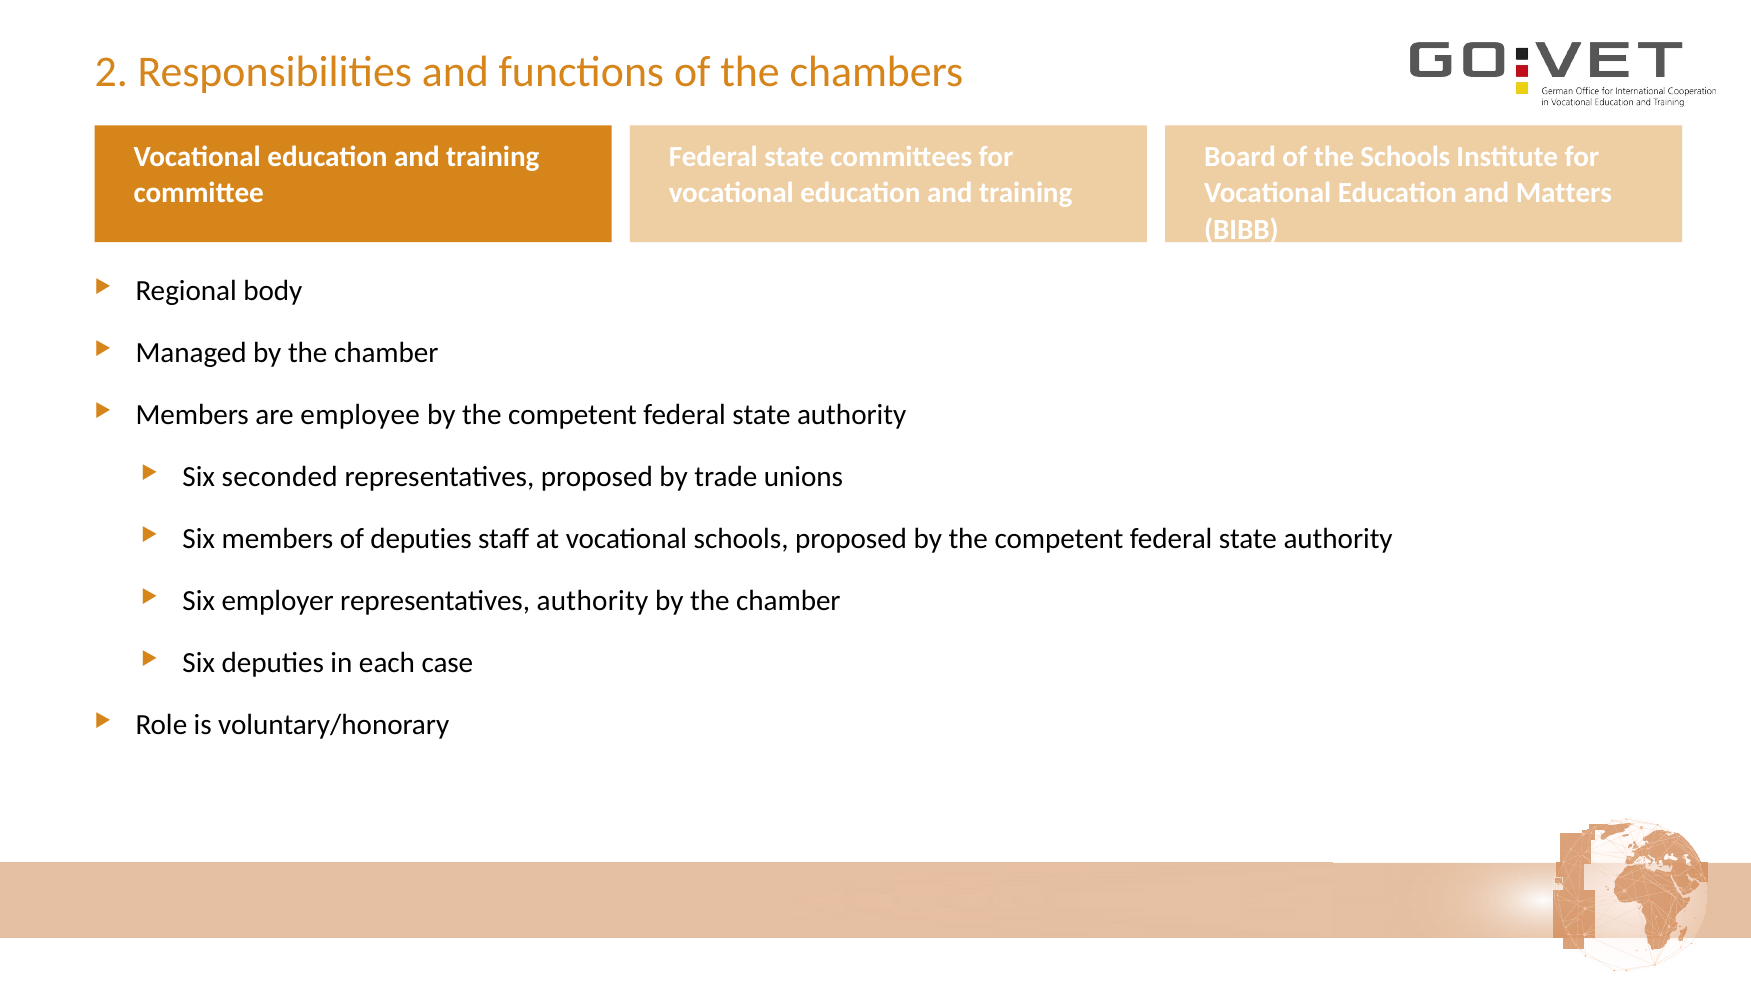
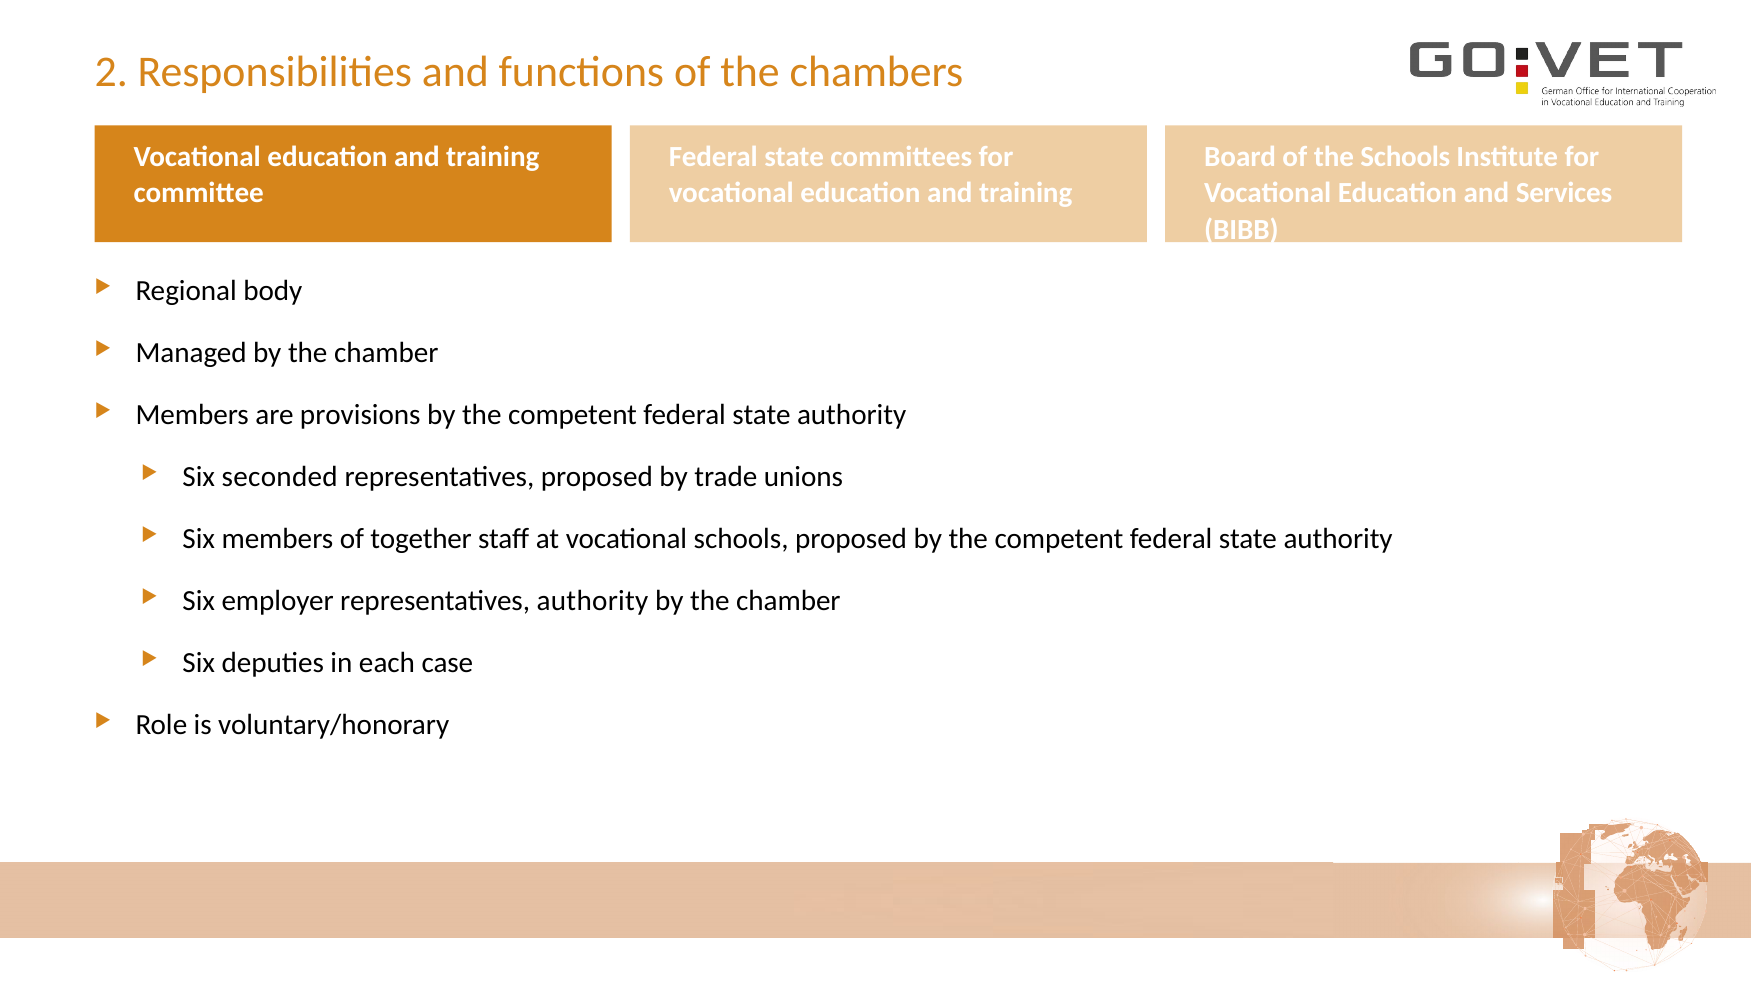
Matters: Matters -> Services (1564, 193)
employee: employee -> provisions (360, 415)
of deputies: deputies -> together (421, 539)
